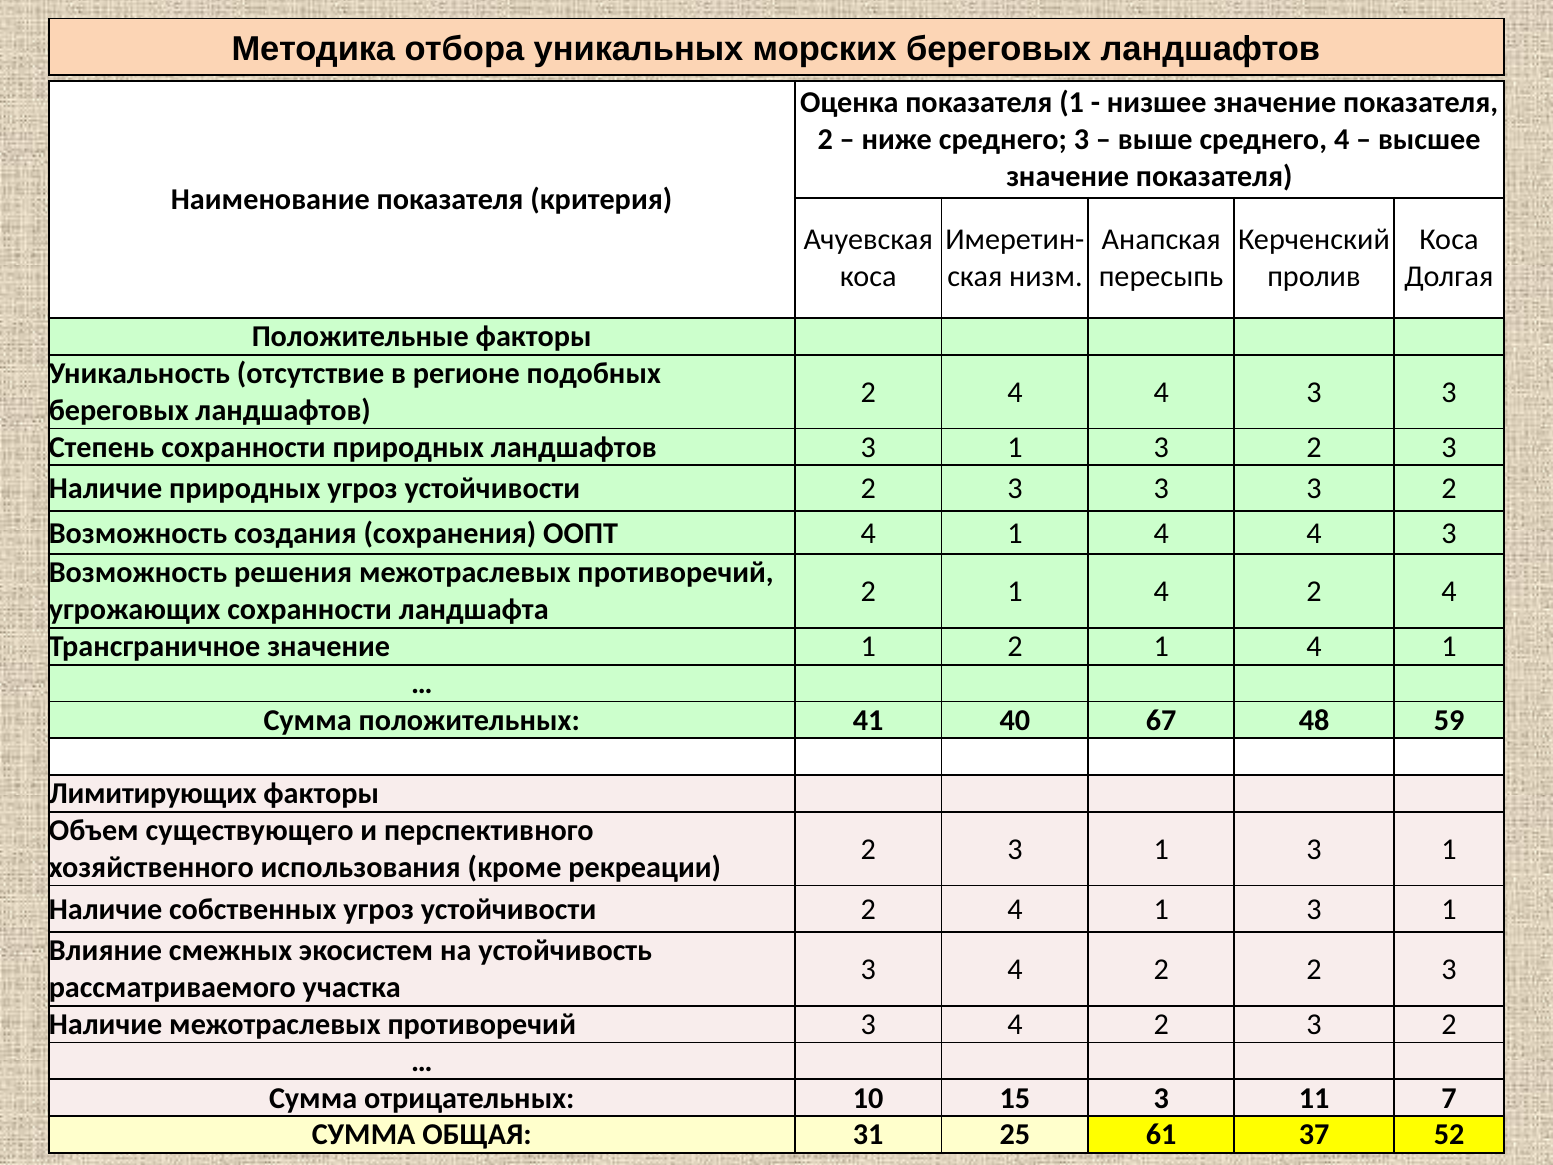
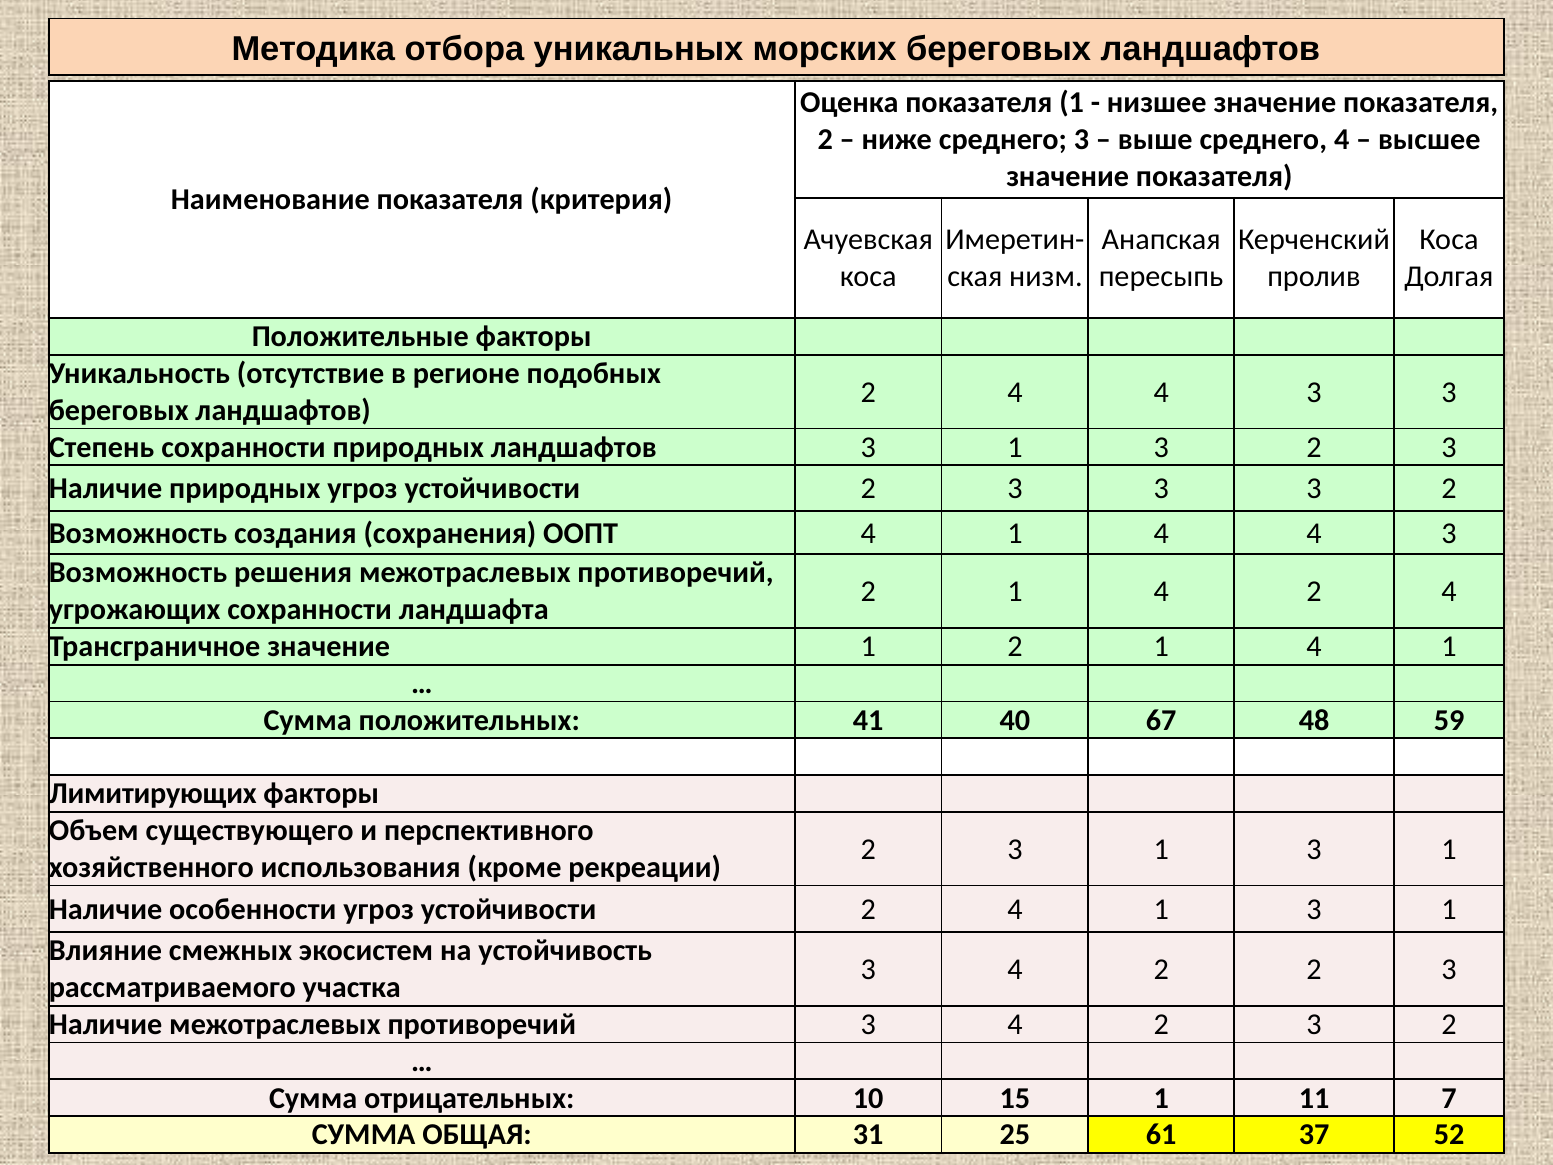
собственных: собственных -> особенности (253, 909)
15 3: 3 -> 1 (1161, 1098)
